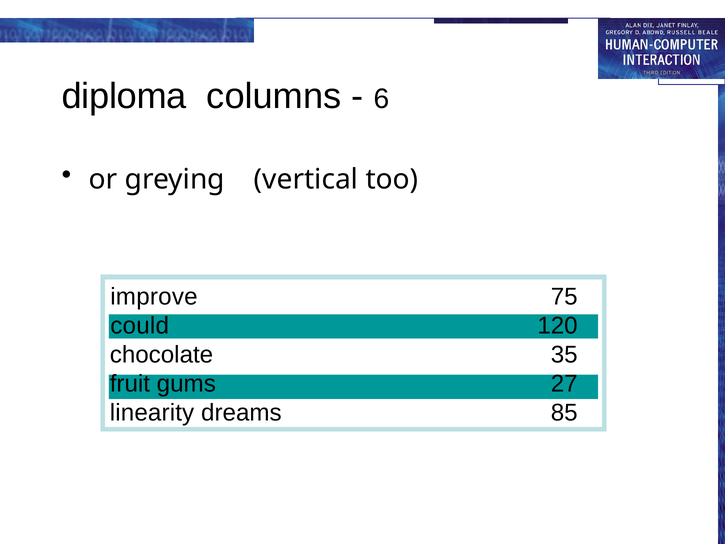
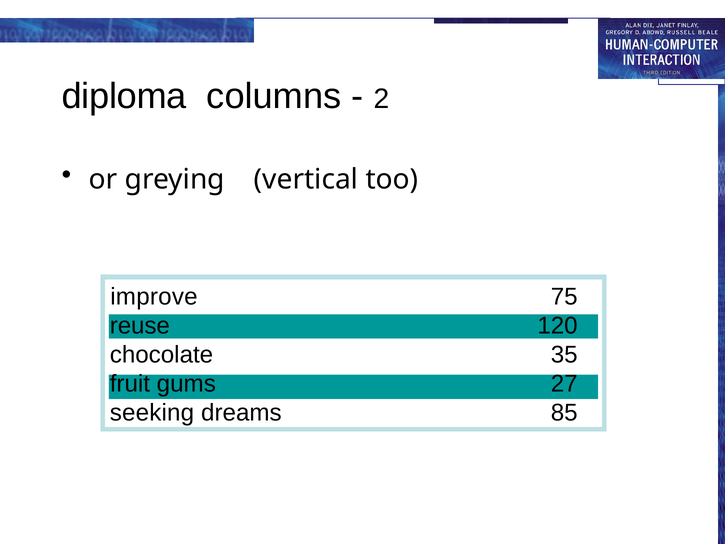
6: 6 -> 2 (382, 99)
could: could -> reuse (140, 326)
linearity: linearity -> seeking (152, 413)
